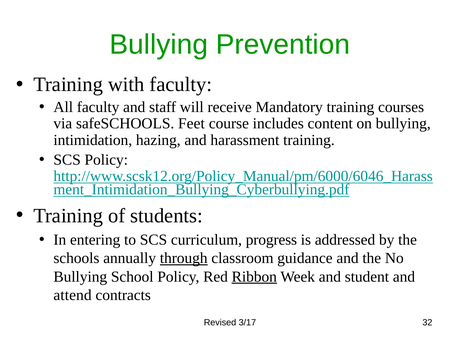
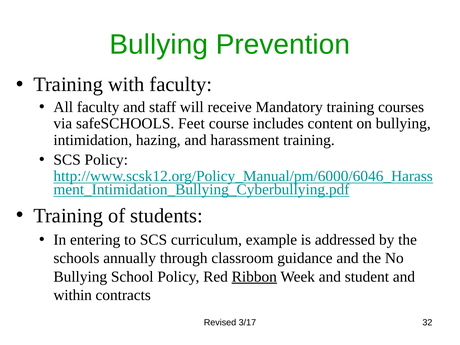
progress: progress -> example (271, 240)
through underline: present -> none (184, 258)
attend: attend -> within (73, 295)
